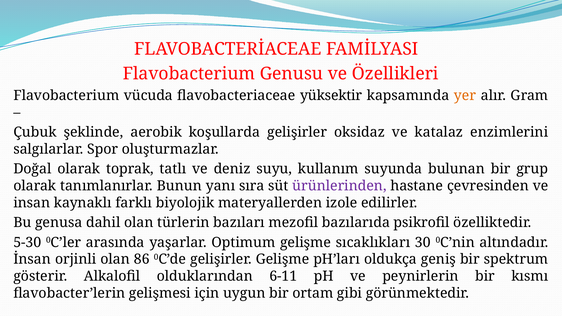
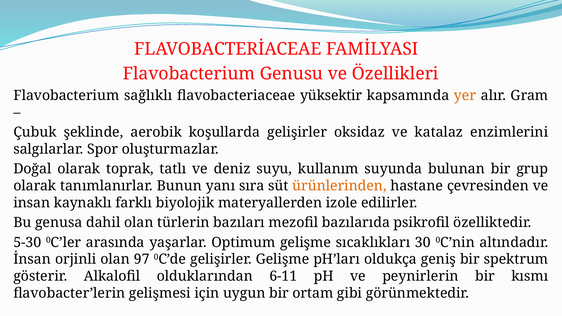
vücuda: vücuda -> sağlıklı (148, 96)
ürünlerinden colour: purple -> orange (339, 186)
86: 86 -> 97 (142, 259)
